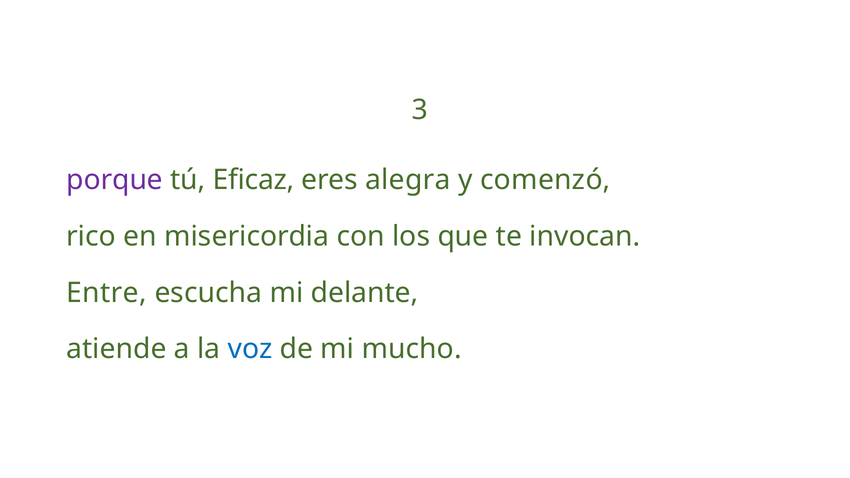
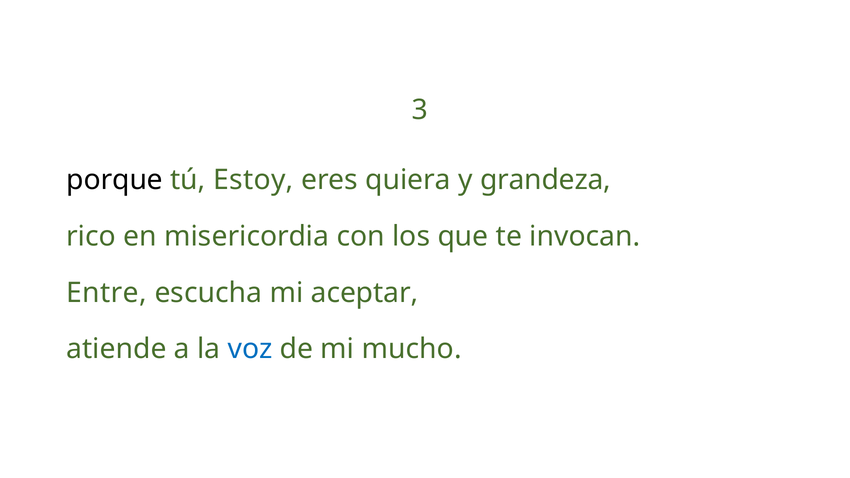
porque colour: purple -> black (115, 180)
Eficaz: Eficaz -> Estoy (253, 180)
alegra: alegra -> quiera (408, 180)
comenzó: comenzó -> grandeza (546, 180)
delante: delante -> aceptar (364, 293)
